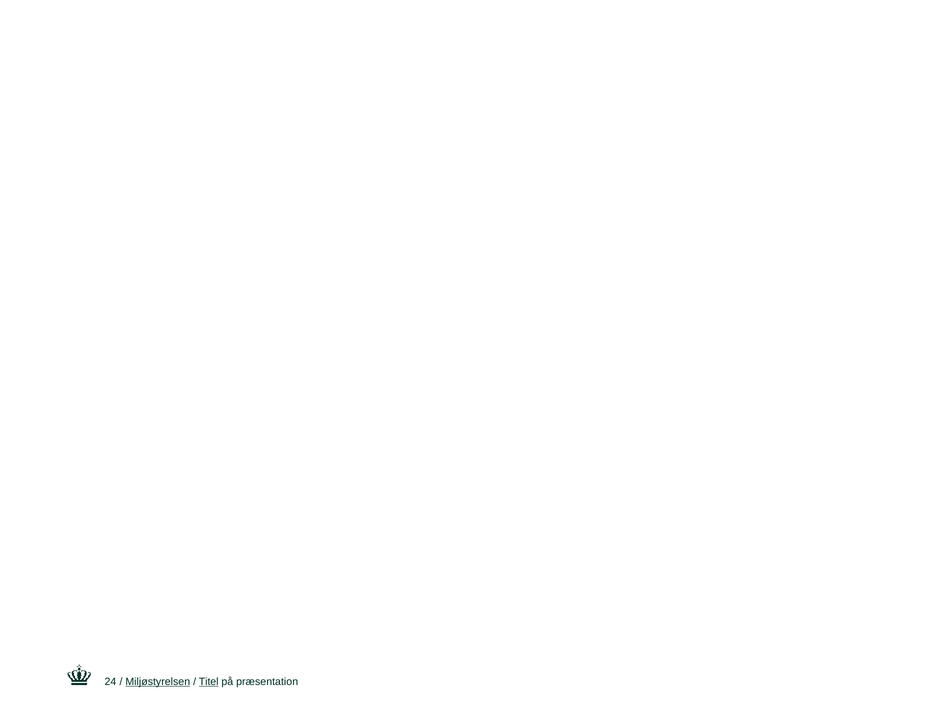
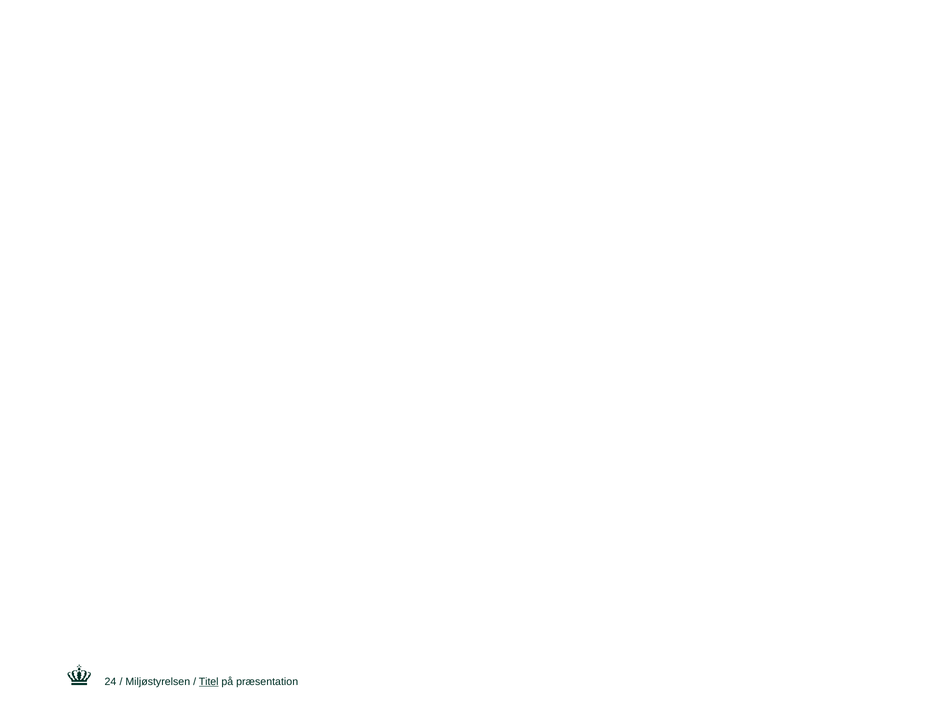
Miljøstyrelsen underline: present -> none (158, 682)
